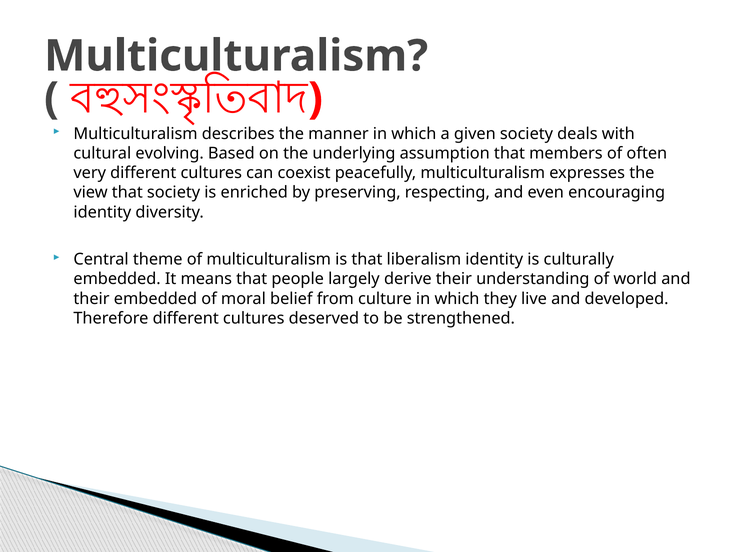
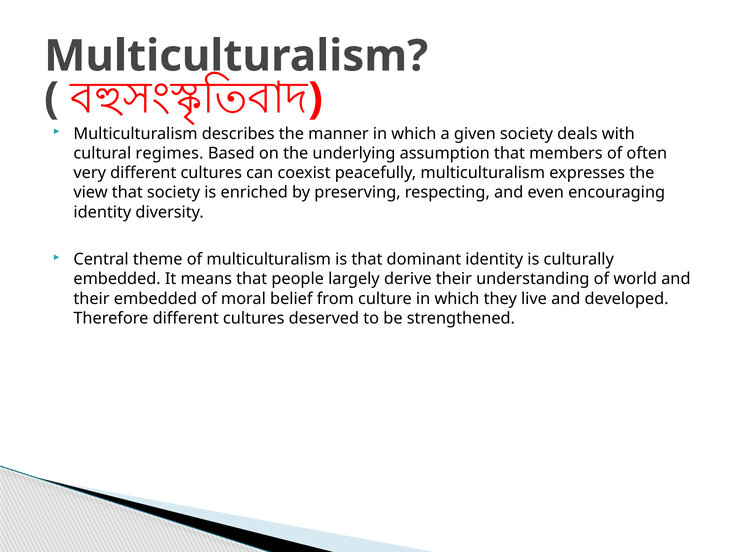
evolving: evolving -> regimes (170, 153)
liberalism: liberalism -> dominant (424, 259)
